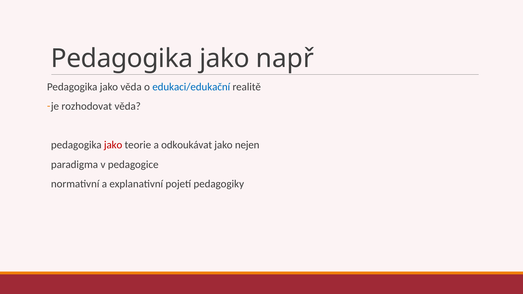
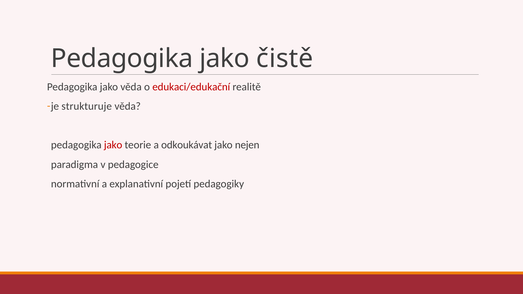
např: např -> čistě (285, 59)
edukaci/edukační colour: blue -> red (191, 87)
rozhodovat: rozhodovat -> strukturuje (87, 106)
